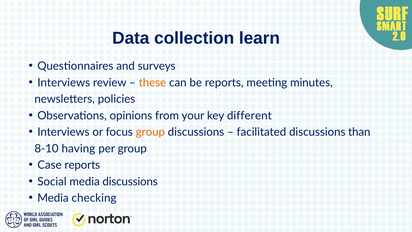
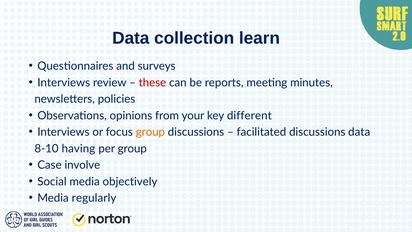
these colour: orange -> red (152, 83)
discussions than: than -> data (359, 132)
Case reports: reports -> involve (82, 165)
media discussions: discussions -> objectively (130, 181)
checking: checking -> regularly (94, 198)
